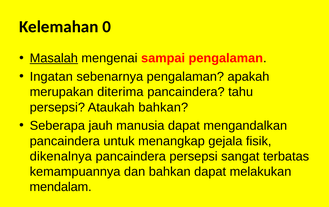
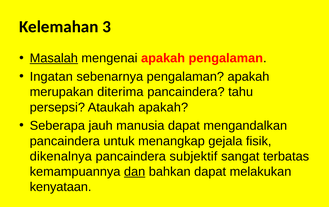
0: 0 -> 3 (107, 27)
mengenai sampai: sampai -> apakah (163, 58)
Ataukah bahkan: bahkan -> apakah (163, 107)
pancaindera persepsi: persepsi -> subjektif (193, 156)
dan underline: none -> present (135, 172)
mendalam: mendalam -> kenyataan (61, 187)
